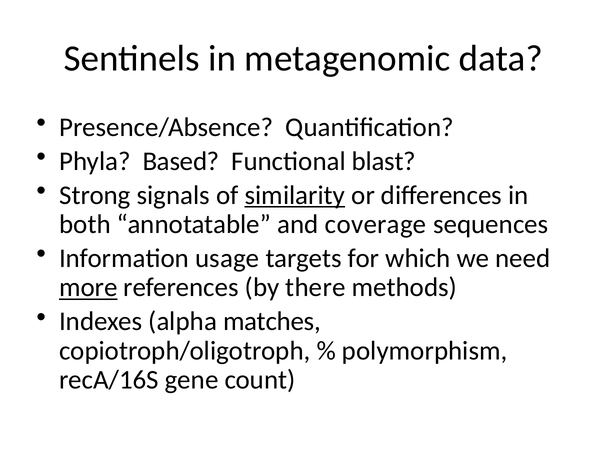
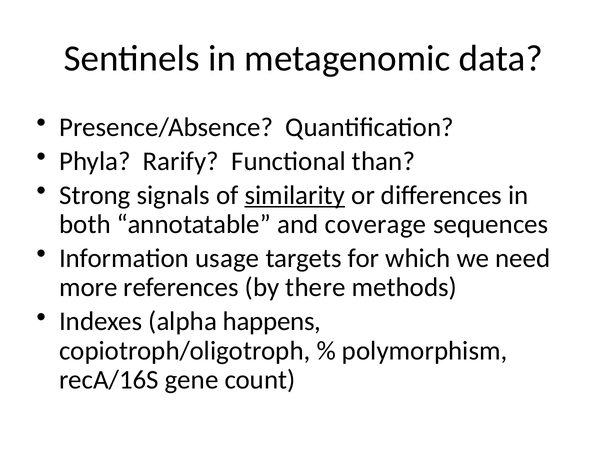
Based: Based -> Rarify (181, 161)
blast: blast -> than (384, 161)
more underline: present -> none (88, 288)
matches: matches -> happens (272, 322)
